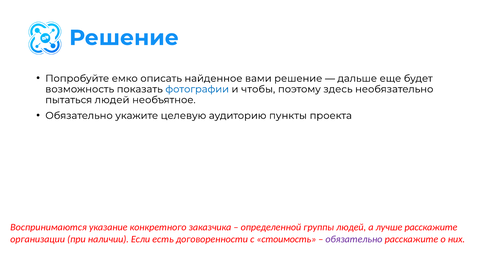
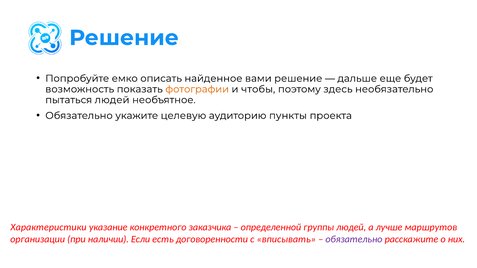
фотографии colour: blue -> orange (197, 89)
Воспринимаются: Воспринимаются -> Характеристики (48, 228)
лучше расскажите: расскажите -> маршрутов (431, 228)
стоимость: стоимость -> вписывать (286, 239)
